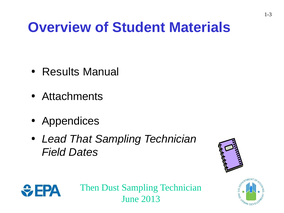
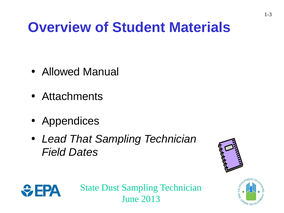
Results: Results -> Allowed (61, 72)
Then: Then -> State (90, 188)
